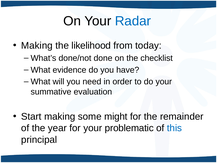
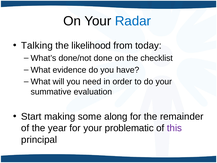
Making: Making -> Talking (37, 46)
might: might -> along (116, 116)
this colour: blue -> purple (174, 128)
